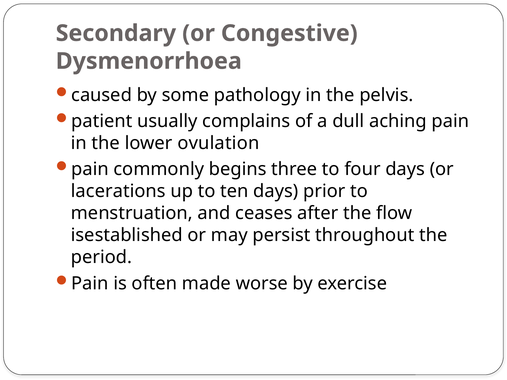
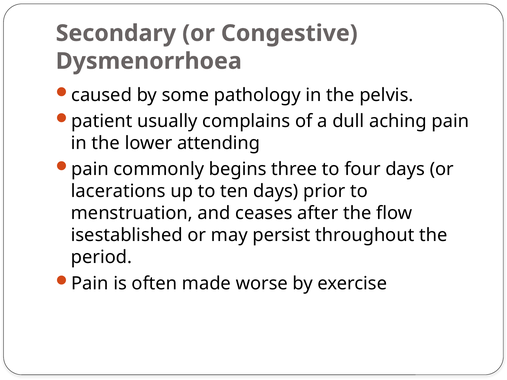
ovulation: ovulation -> attending (219, 143)
